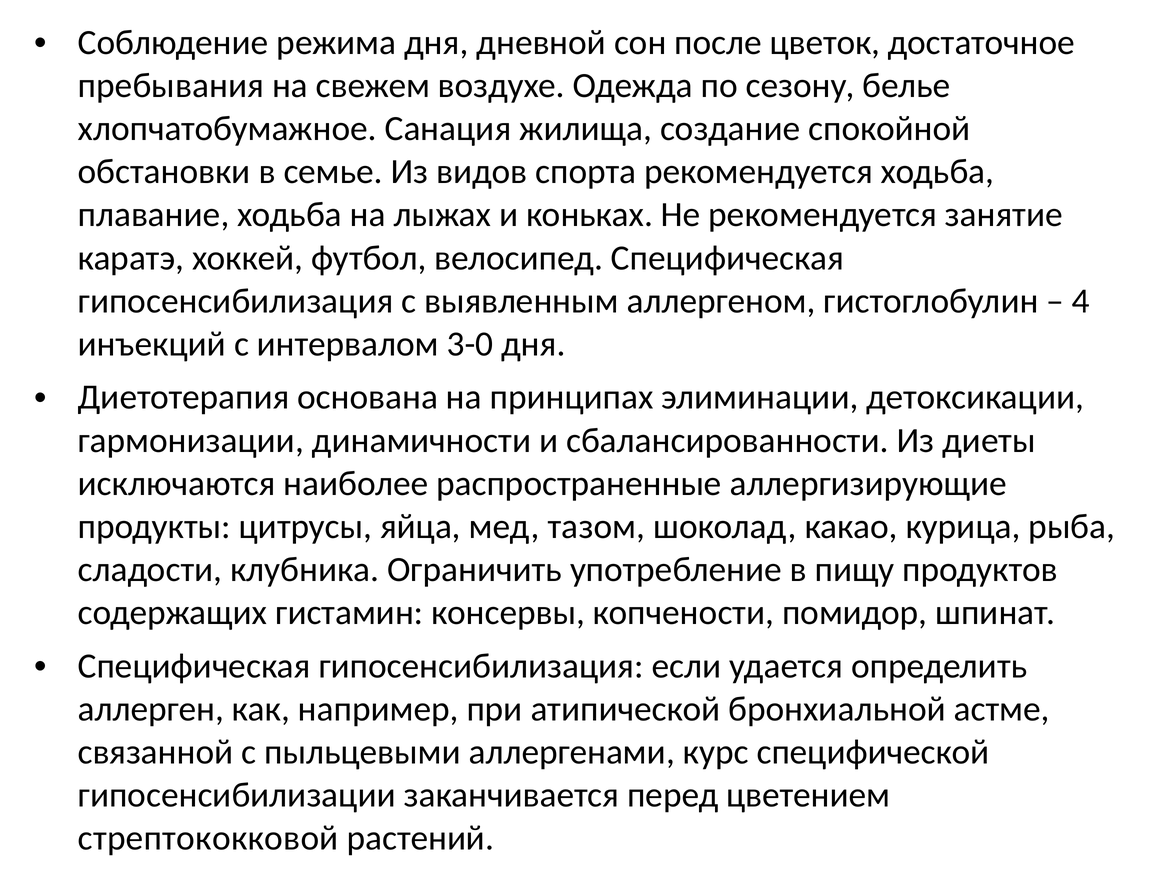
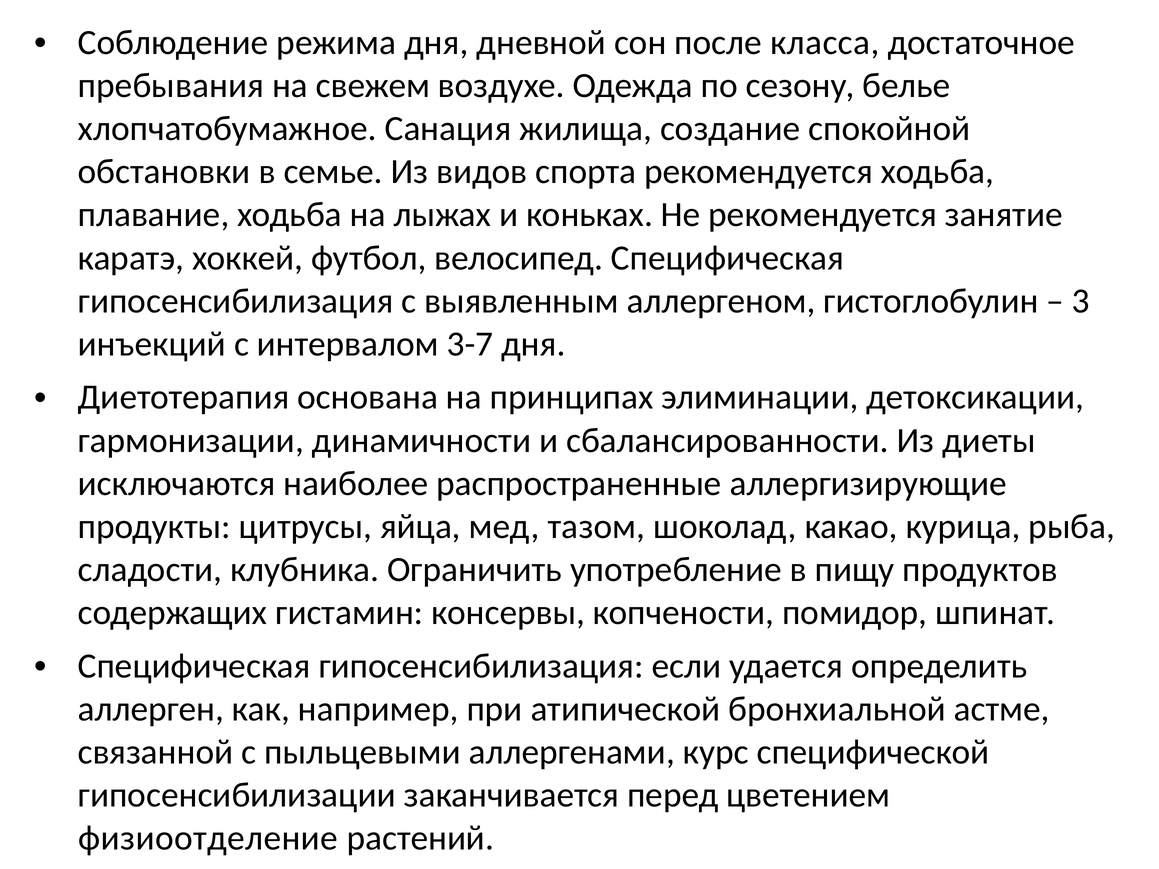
цветок: цветок -> класса (825, 43)
4: 4 -> 3 (1081, 301)
3-0: 3-0 -> 3-7 (470, 344)
стрептококковой: стрептококковой -> физиоотделение (208, 838)
